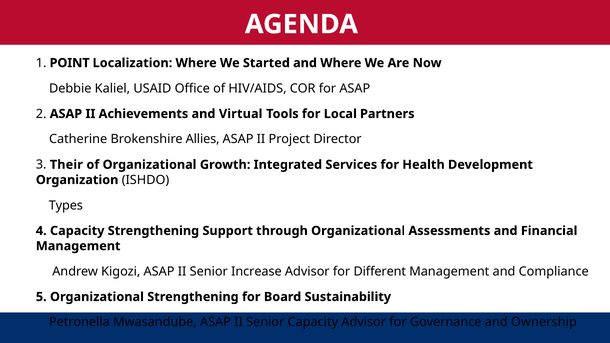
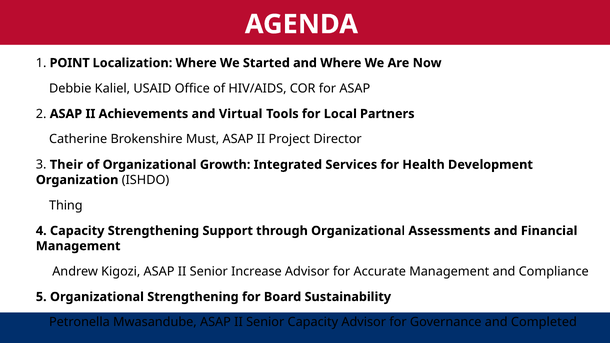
Allies: Allies -> Must (203, 139)
Types: Types -> Thing (66, 205)
Different: Different -> Accurate (380, 272)
Ownership: Ownership -> Completed (544, 322)
